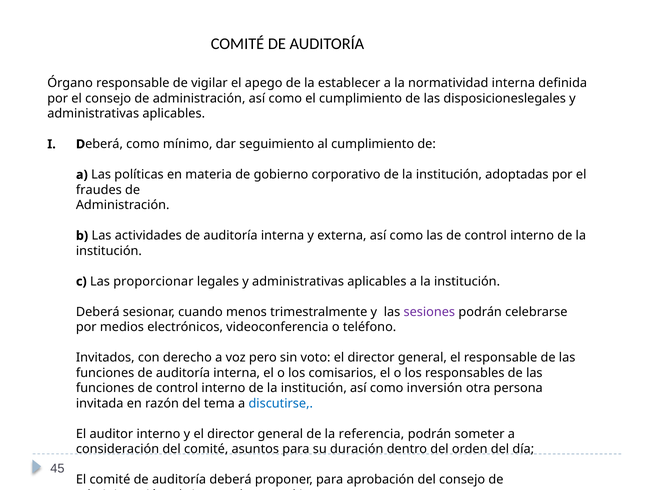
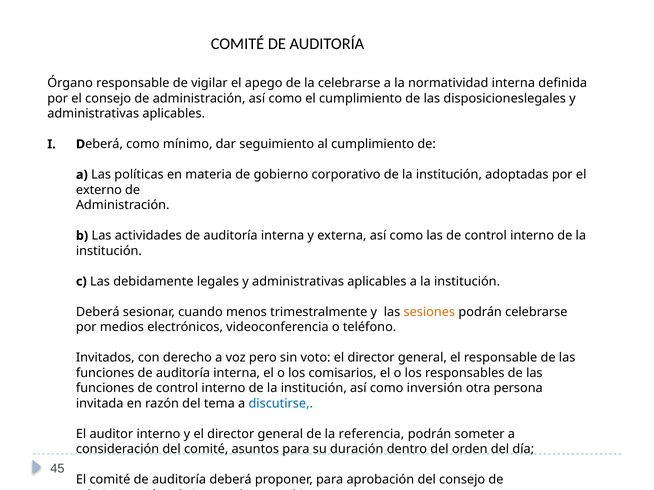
la establecer: establecer -> celebrarse (349, 83)
fraudes: fraudes -> externo (99, 190)
proporcionar: proporcionar -> debidamente (153, 282)
sesiones colour: purple -> orange (429, 312)
